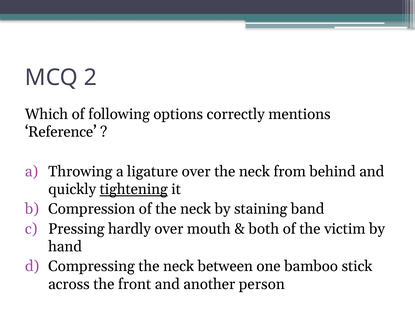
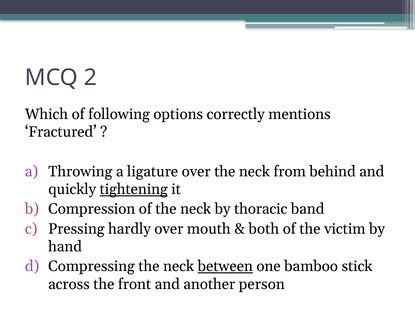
Reference: Reference -> Fractured (61, 132)
staining: staining -> thoracic (261, 209)
between underline: none -> present (225, 267)
